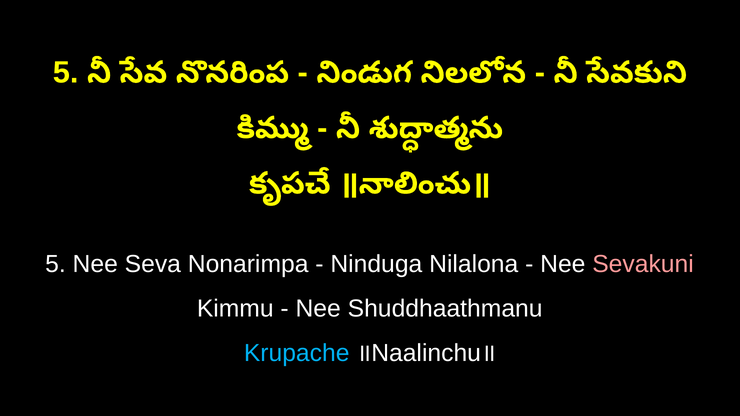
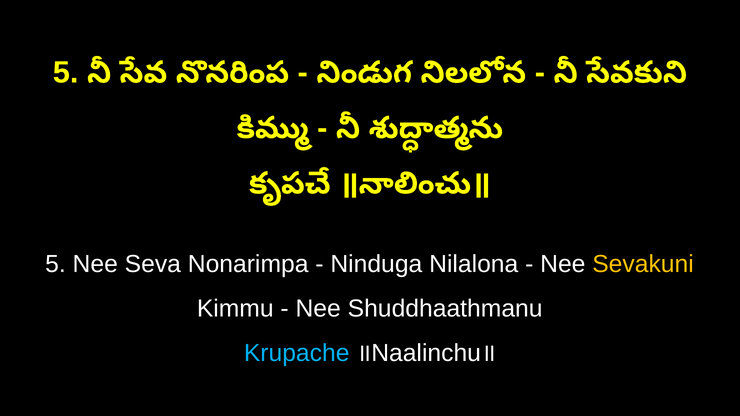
Sevakuni colour: pink -> yellow (643, 264)
